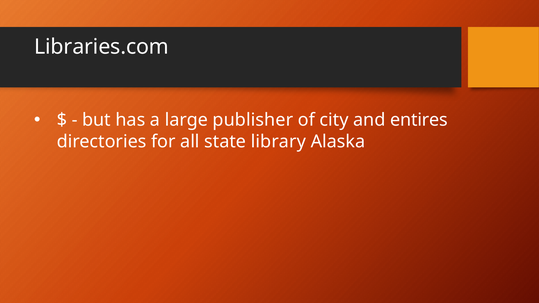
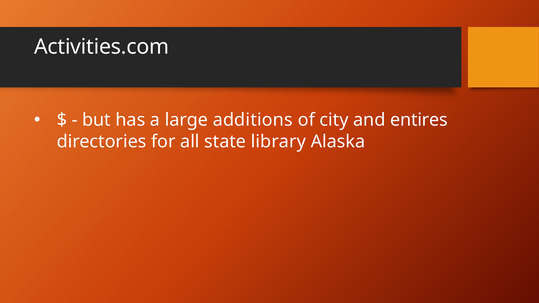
Libraries.com: Libraries.com -> Activities.com (102, 47)
publisher: publisher -> additions (253, 120)
